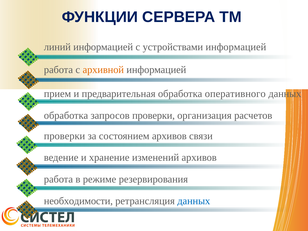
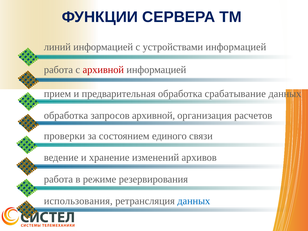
архивной colour: orange -> red (103, 70)
оперативного: оперативного -> срабатывание (235, 94)
запросов проверки: проверки -> архивной (154, 115)
состоянием архивов: архивов -> единого (169, 136)
необходимости: необходимости -> использования (78, 201)
